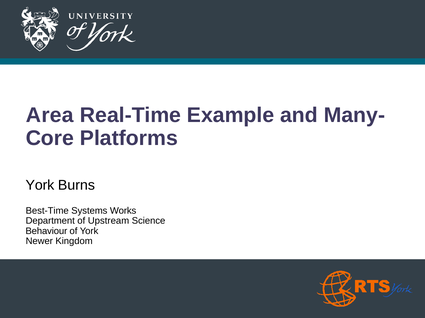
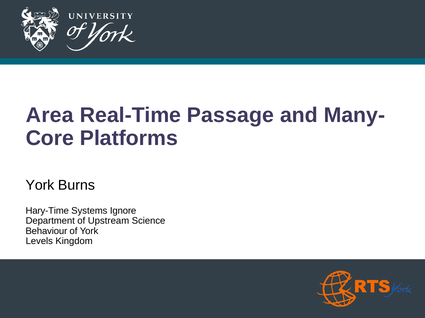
Example: Example -> Passage (231, 115)
Best-Time: Best-Time -> Hary-Time (47, 211)
Works: Works -> Ignore (123, 211)
Newer: Newer -> Levels (39, 242)
